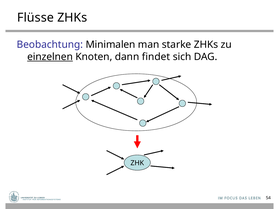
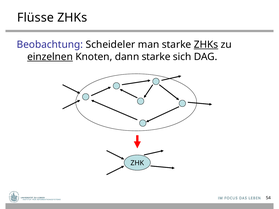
Minimalen: Minimalen -> Scheideler (110, 45)
ZHKs underline: none -> present (206, 45)
dann findet: findet -> starke (156, 57)
